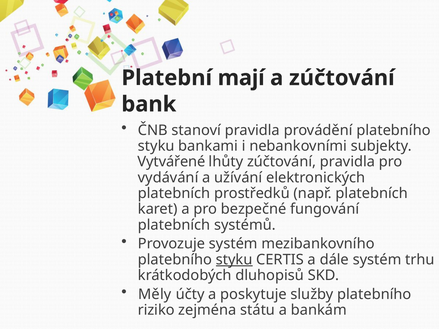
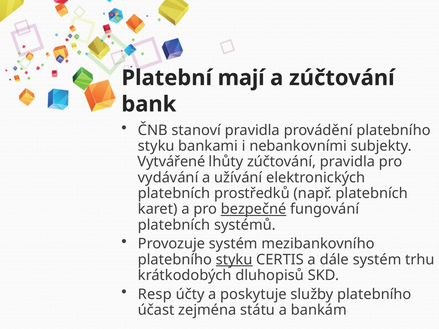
bezpečné underline: none -> present (254, 209)
Měly: Měly -> Resp (155, 294)
riziko: riziko -> účast (156, 310)
